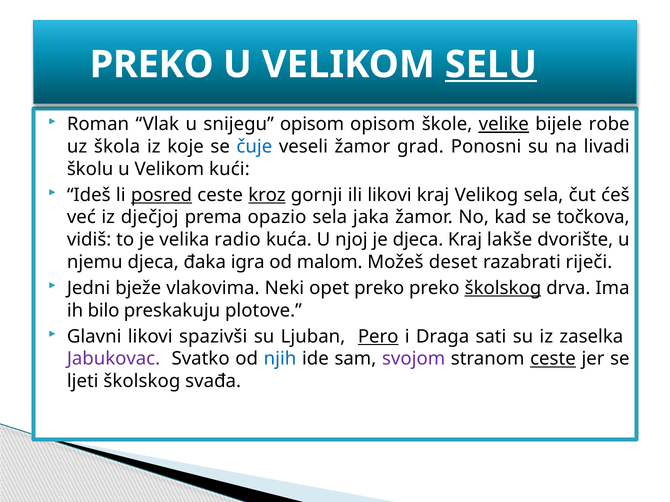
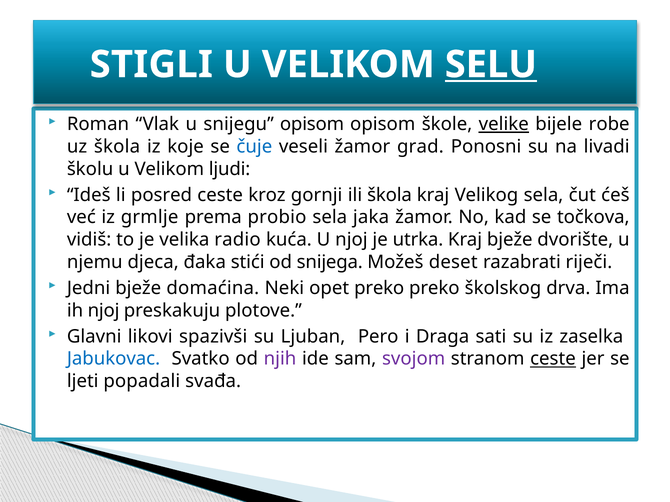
PREKO: PREKO -> STIGLI (151, 65)
kući: kući -> ljudi (230, 169)
posred underline: present -> none (162, 195)
kroz underline: present -> none (267, 195)
ili likovi: likovi -> škola (390, 195)
dječjoj: dječjoj -> grmlje (150, 218)
opazio: opazio -> probio (277, 218)
je djeca: djeca -> utrka (418, 240)
Kraj lakše: lakše -> bježe (510, 240)
igra: igra -> stići (248, 262)
malom: malom -> snijega (330, 262)
vlakovima: vlakovima -> domaćina (213, 288)
školskog underline: present -> none (503, 288)
ih bilo: bilo -> njoj (104, 311)
Pero underline: present -> none (378, 337)
Jabukovac colour: purple -> blue (114, 359)
njih colour: blue -> purple (280, 359)
ljeti školskog: školskog -> popadali (142, 382)
